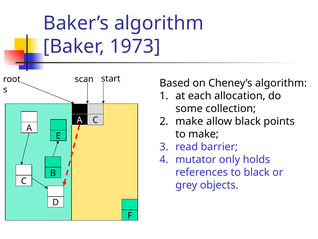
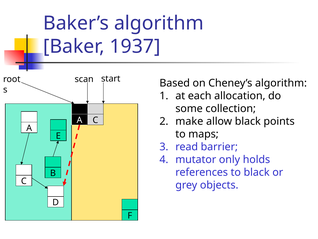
1973: 1973 -> 1937 (135, 46)
to make: make -> maps (203, 134)
